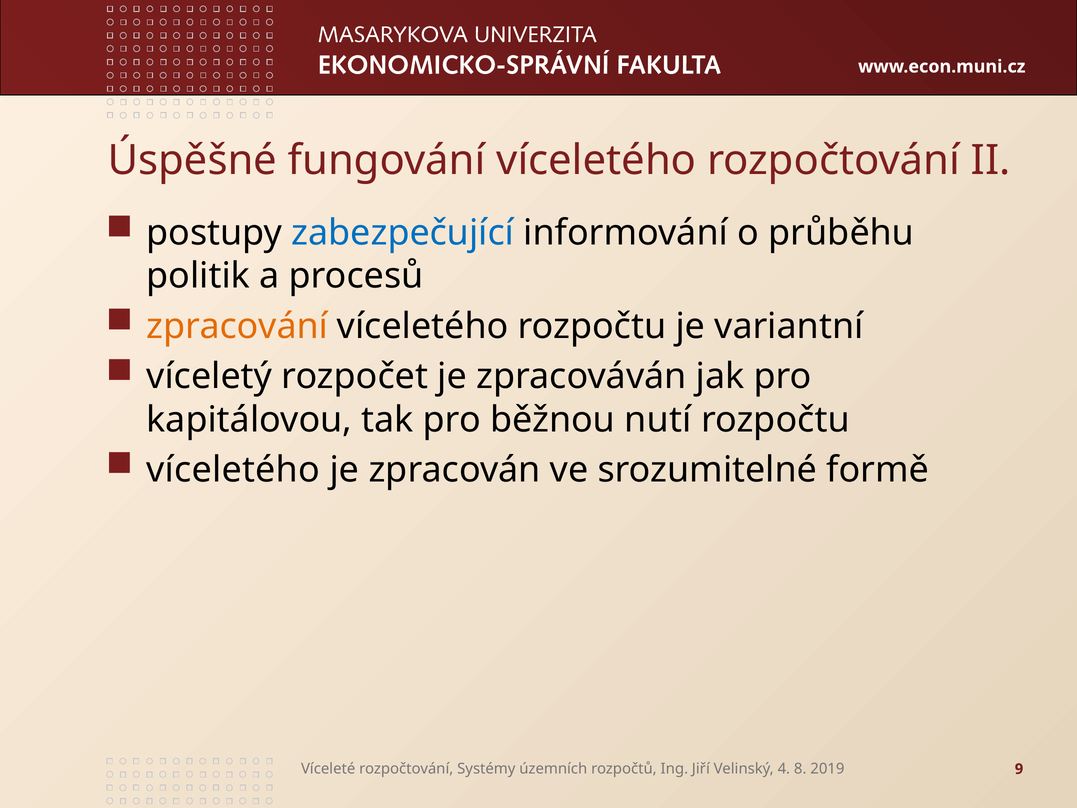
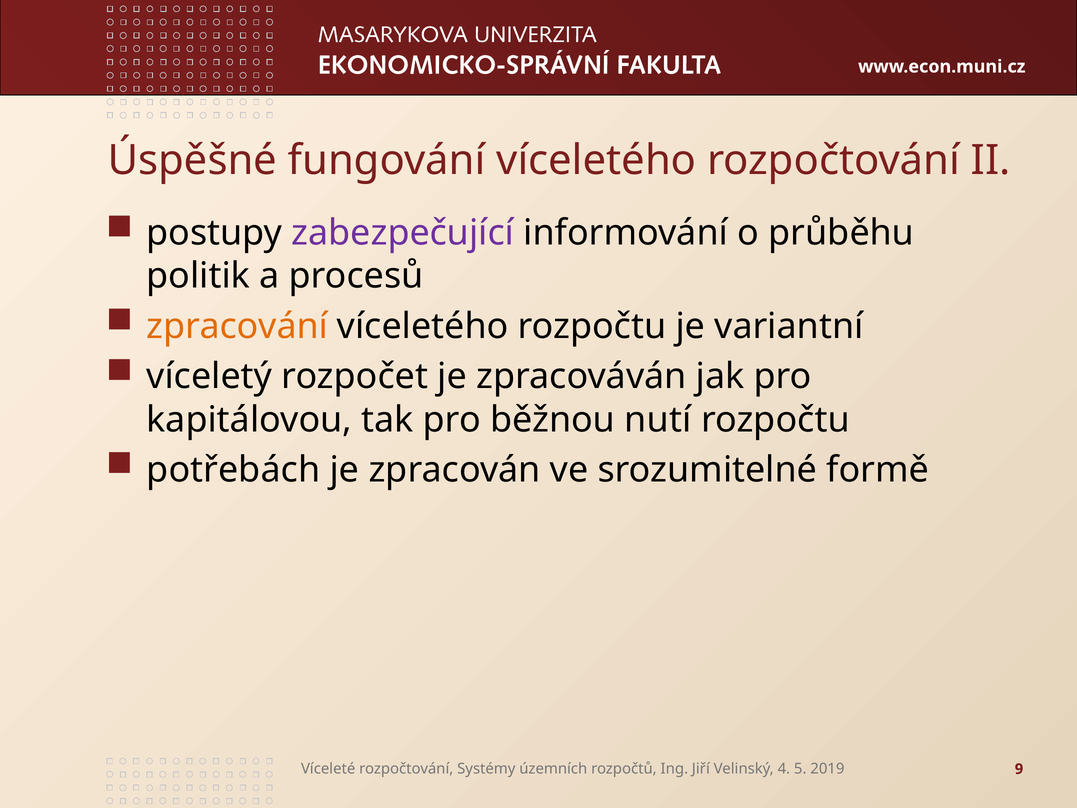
zabezpečující colour: blue -> purple (403, 233)
víceletého: víceletého -> potřebách (233, 470)
8: 8 -> 5 (800, 769)
